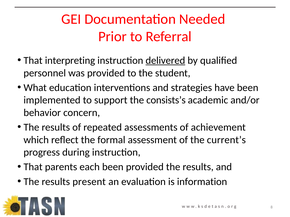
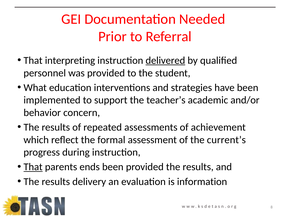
consists’s: consists’s -> teacher’s (166, 100)
That underline: none -> present (33, 167)
each: each -> ends (90, 167)
present: present -> delivery (89, 182)
